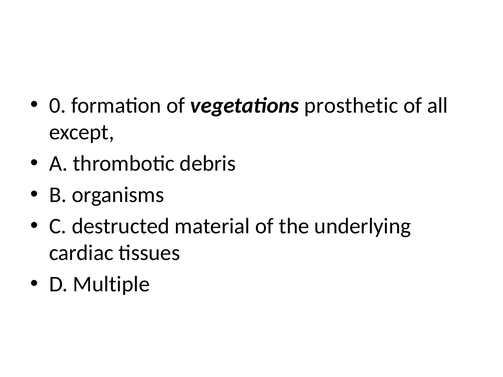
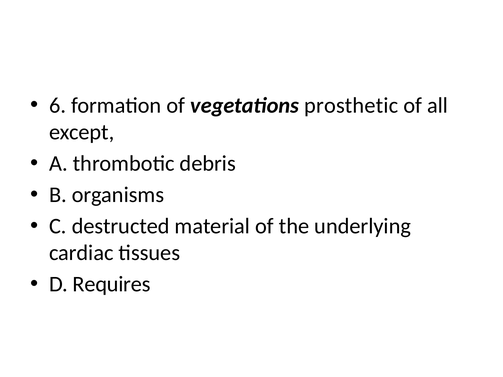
0: 0 -> 6 (58, 106)
Multiple: Multiple -> Requires (112, 284)
